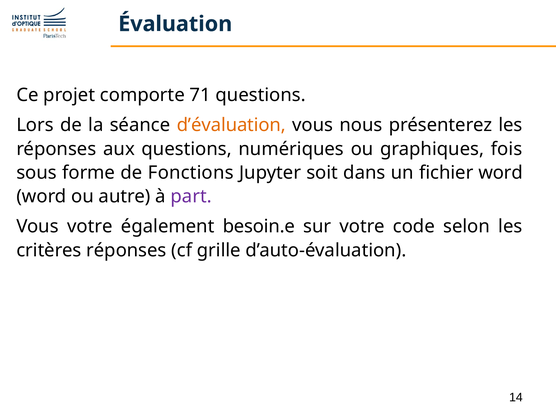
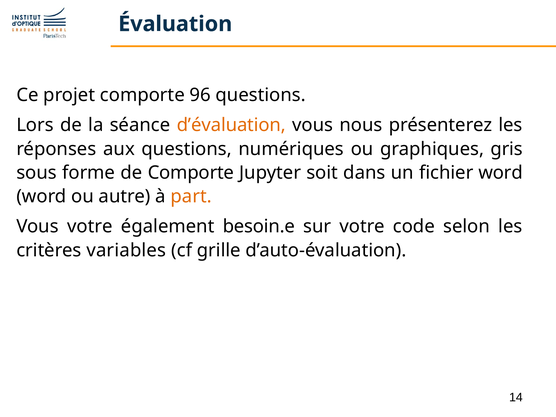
71: 71 -> 96 (200, 95)
fois: fois -> gris (507, 149)
de Fonctions: Fonctions -> Comporte (191, 173)
part colour: purple -> orange (191, 197)
critères réponses: réponses -> variables (126, 250)
